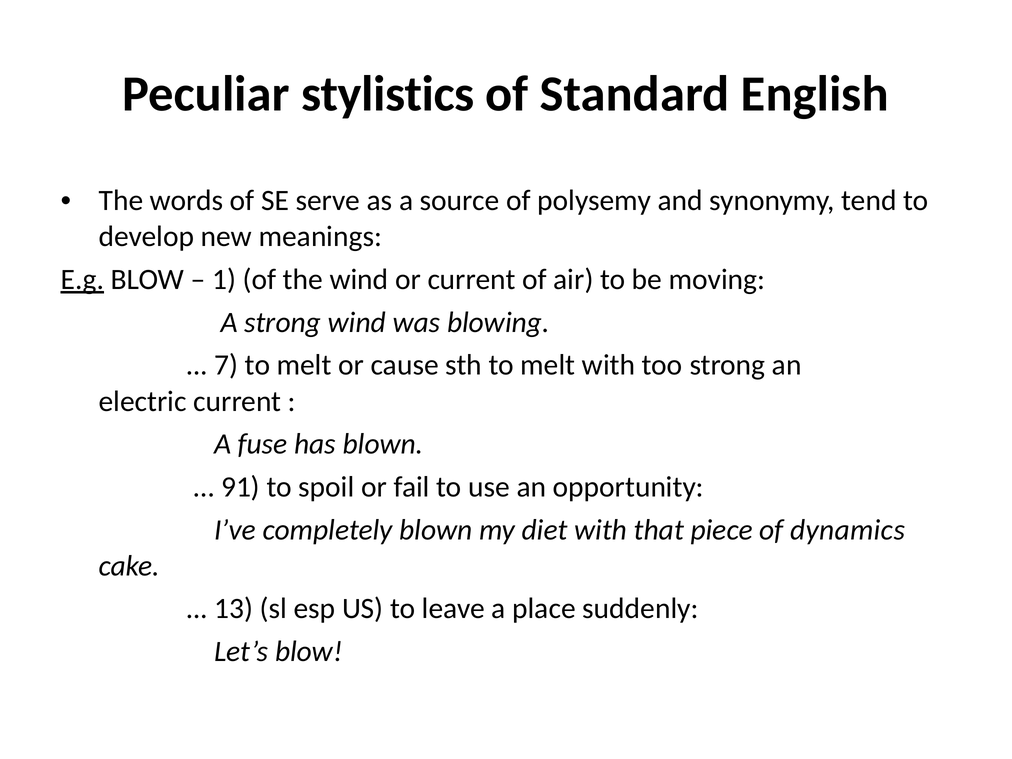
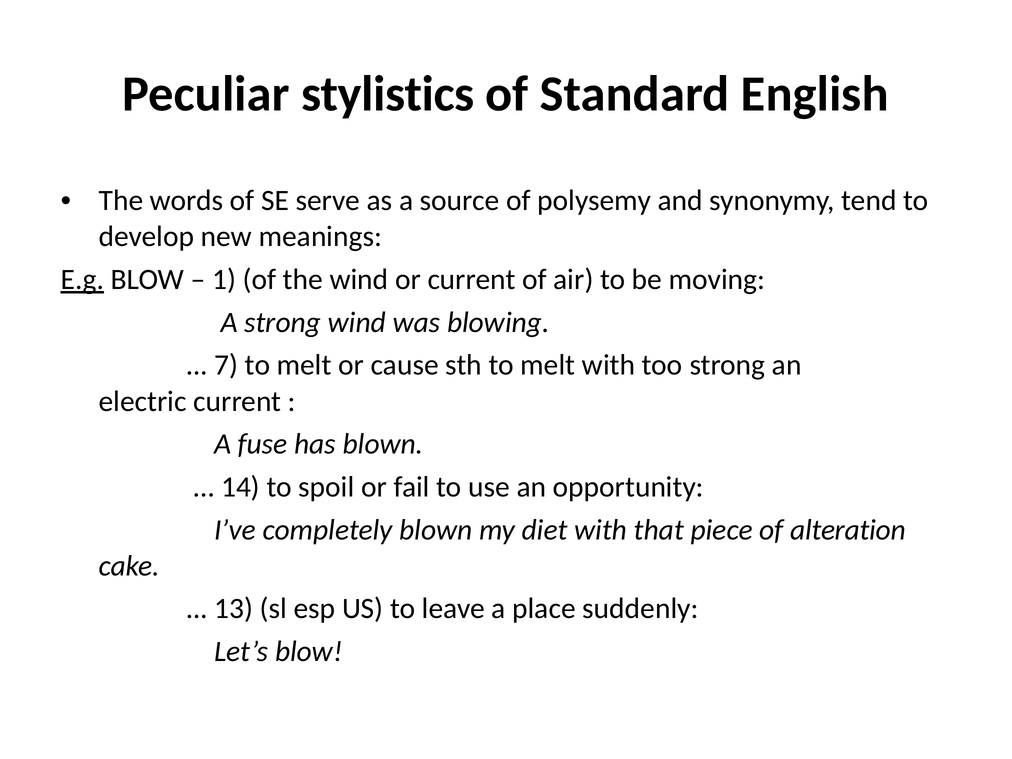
91: 91 -> 14 (241, 487)
dynamics: dynamics -> alteration (848, 530)
